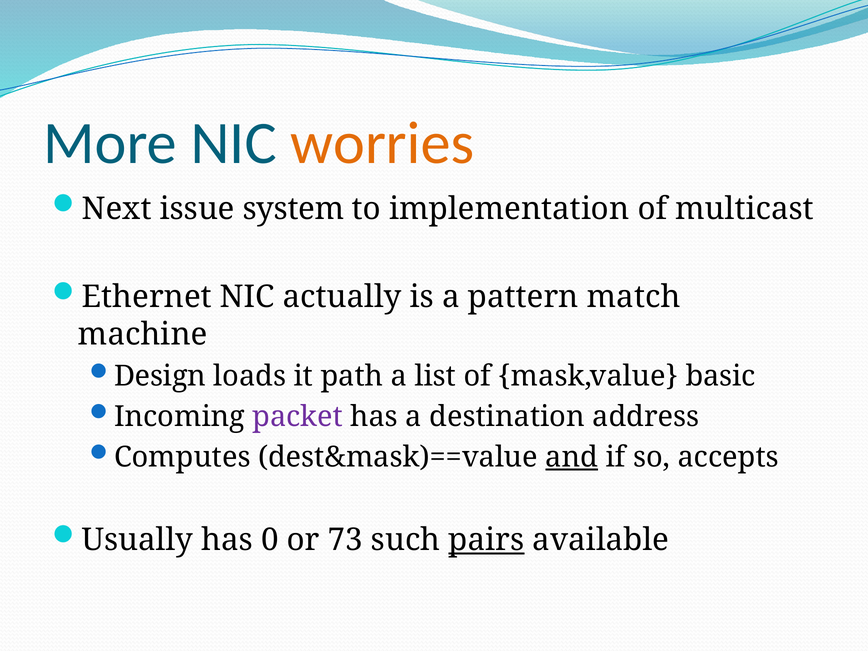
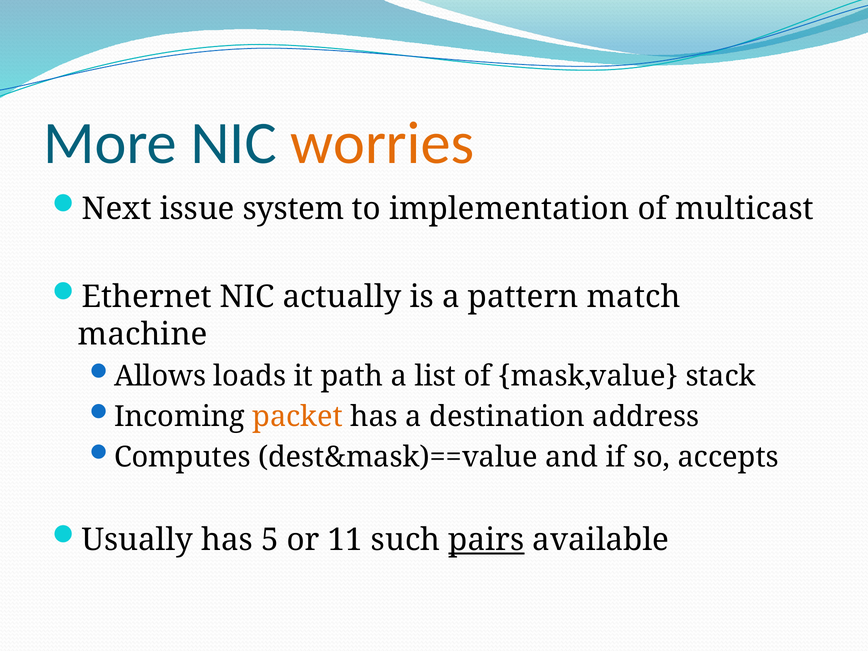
Design: Design -> Allows (160, 376)
basic: basic -> stack (721, 376)
packet colour: purple -> orange (298, 417)
and underline: present -> none (572, 457)
0: 0 -> 5 (270, 540)
73: 73 -> 11 (345, 540)
